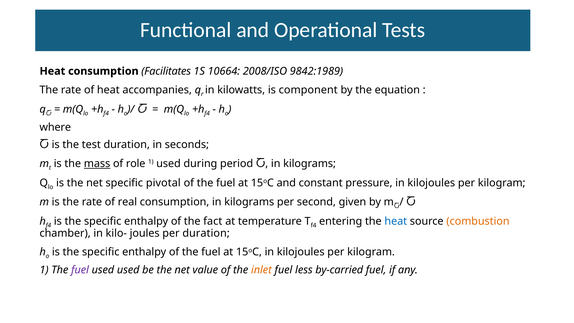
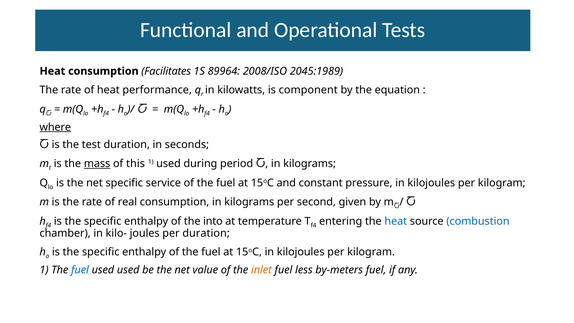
10664: 10664 -> 89964 (224, 71)
9842:1989: 9842:1989 -> 2045:1989 (316, 71)
accompanies: accompanies -> performance (157, 90)
where underline: none -> present (55, 127)
role: role -> this (136, 164)
pivotal: pivotal -> service (163, 183)
fact: fact -> into (213, 221)
combustion colour: orange -> blue (478, 221)
fuel colour: purple -> blue (80, 270)
by-carried: by-carried -> by-meters (339, 270)
